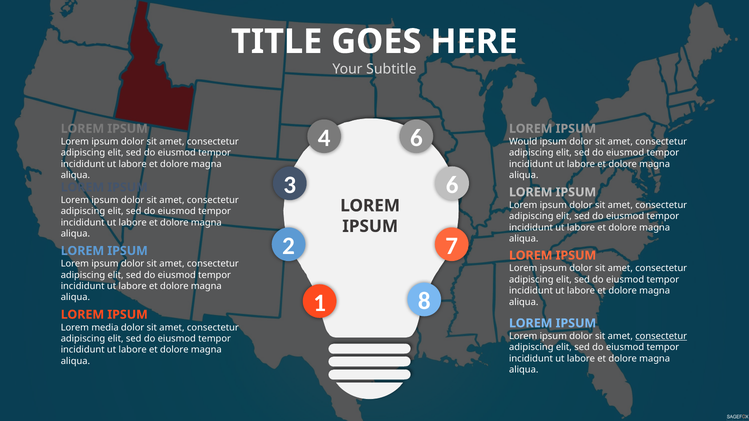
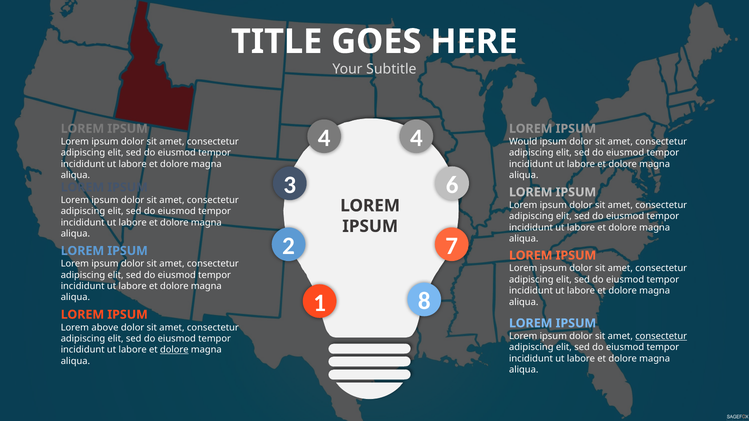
4 6: 6 -> 4 (416, 138)
media: media -> above (105, 328)
dolore underline: none -> present (174, 350)
